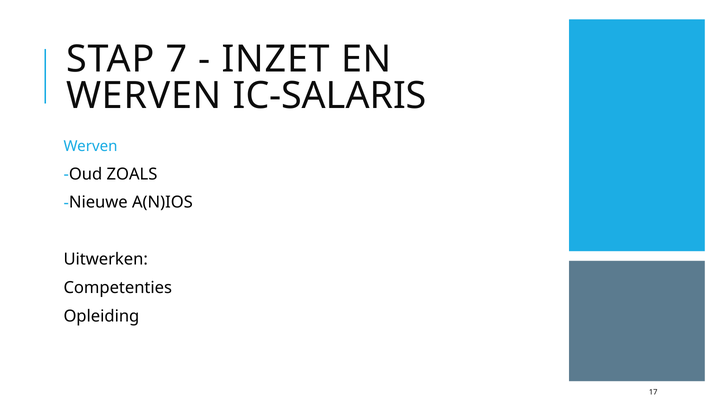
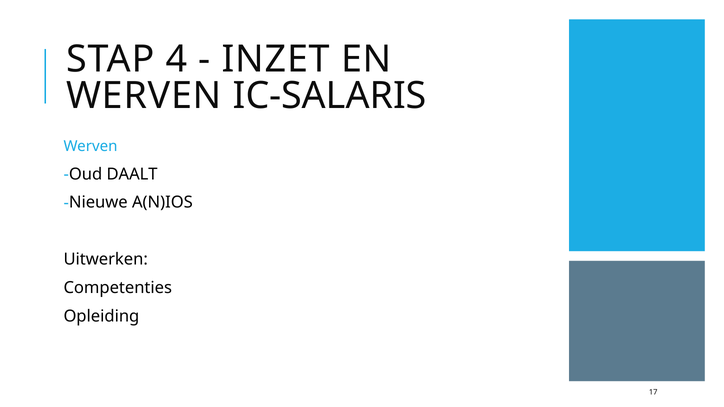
7: 7 -> 4 (176, 60)
ZOALS: ZOALS -> DAALT (132, 174)
